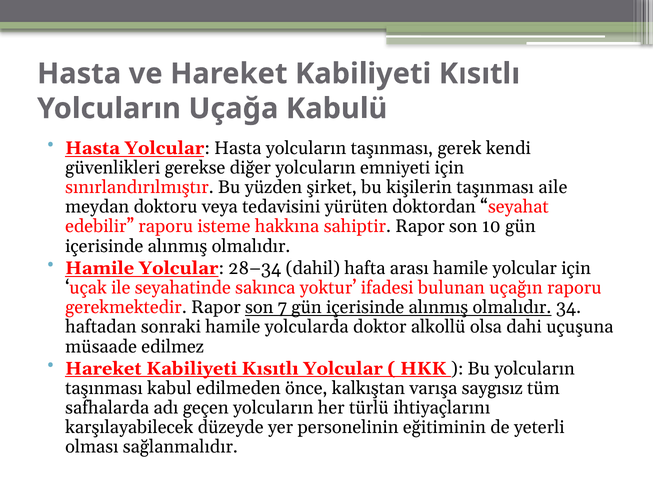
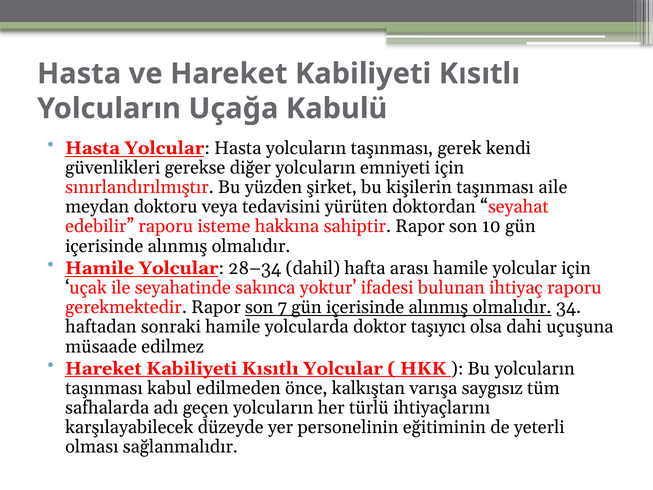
uçağın: uçağın -> ihtiyaç (516, 288)
alkollü: alkollü -> taşıyıcı (438, 327)
